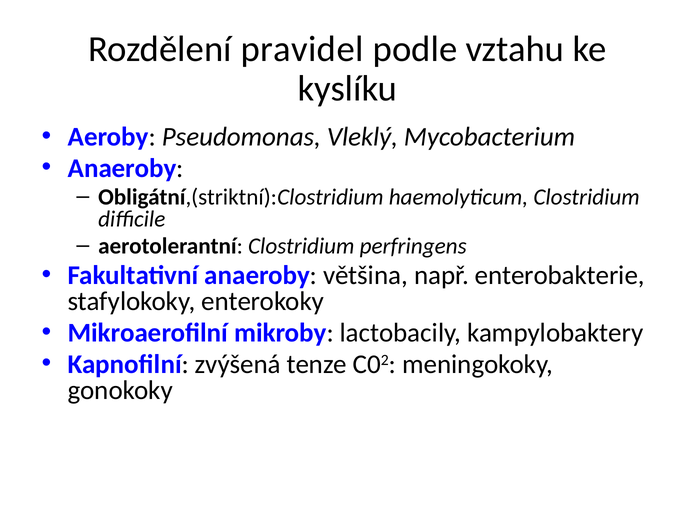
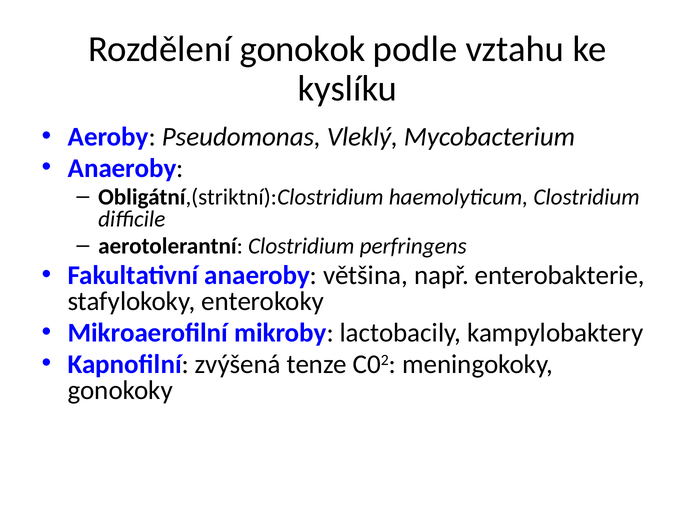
pravidel: pravidel -> gonokok (302, 49)
